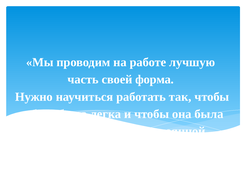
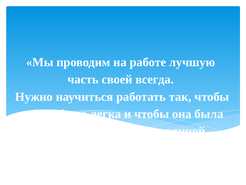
своей форма: форма -> всегда (155, 79)
